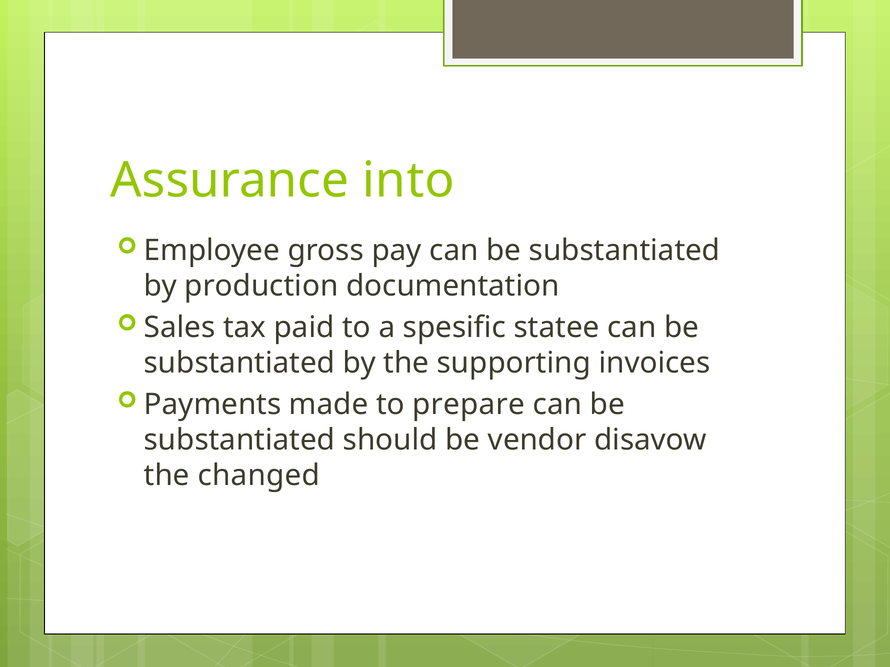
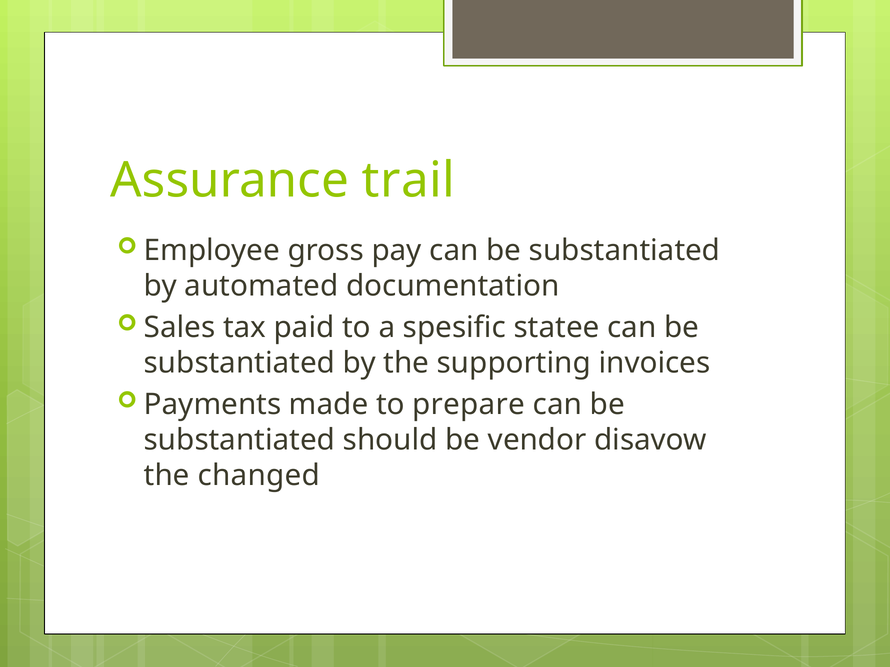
into: into -> trail (409, 181)
production: production -> automated (261, 286)
